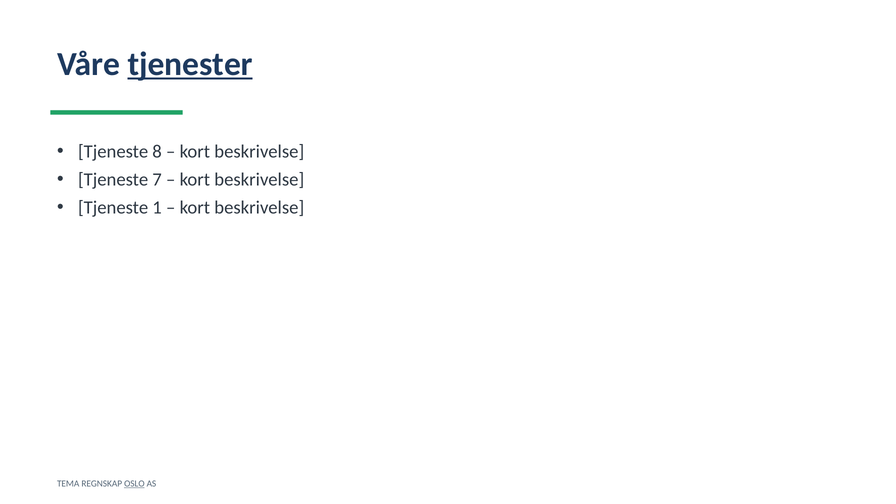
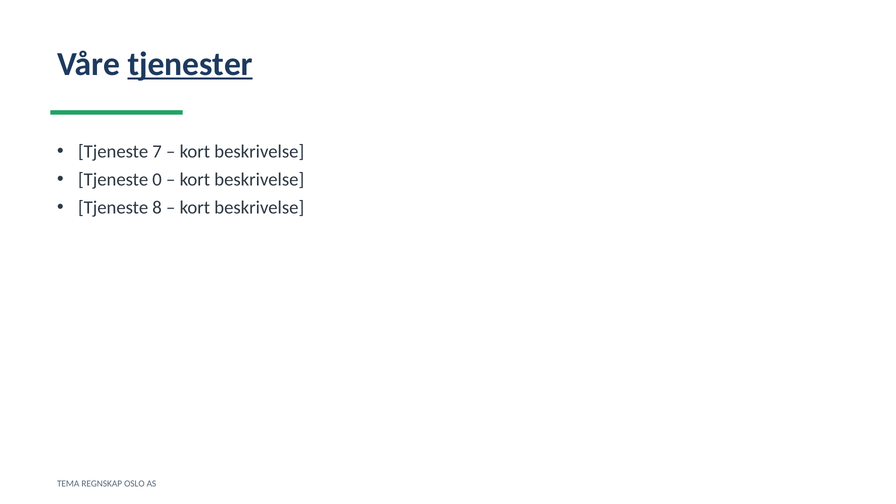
8: 8 -> 7 (157, 152)
7: 7 -> 0 (157, 180)
1: 1 -> 8 (157, 208)
OSLO underline: present -> none (134, 484)
